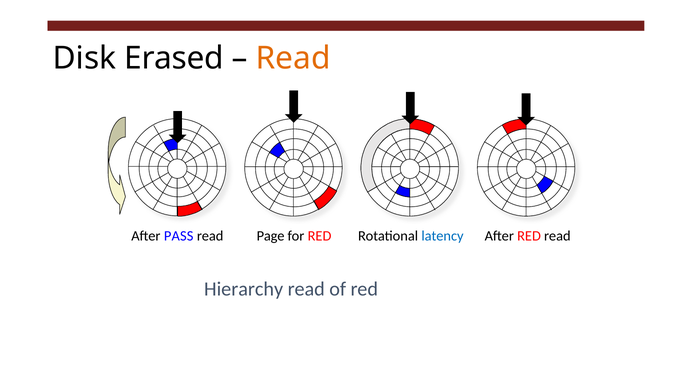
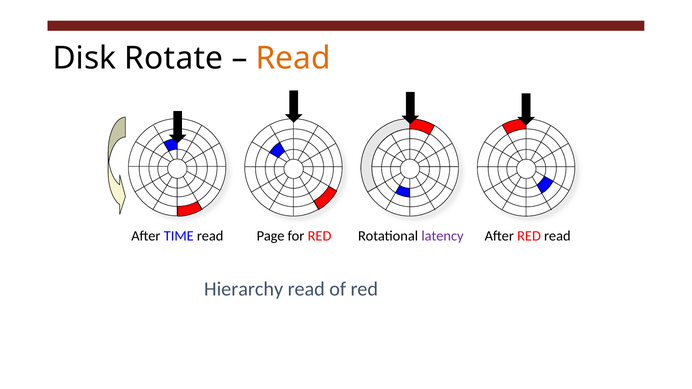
Erased: Erased -> Rotate (174, 58)
PASS: PASS -> TIME (179, 236)
latency colour: blue -> purple (442, 236)
